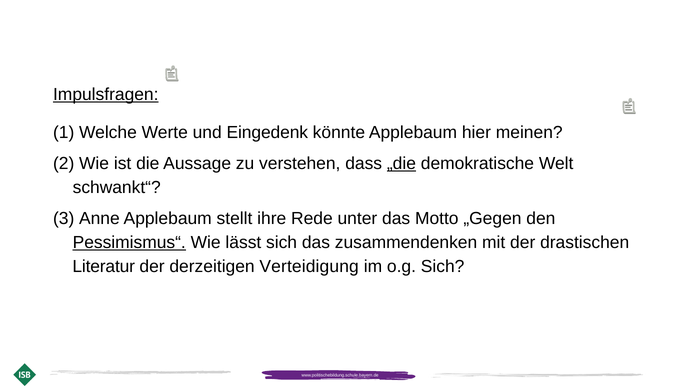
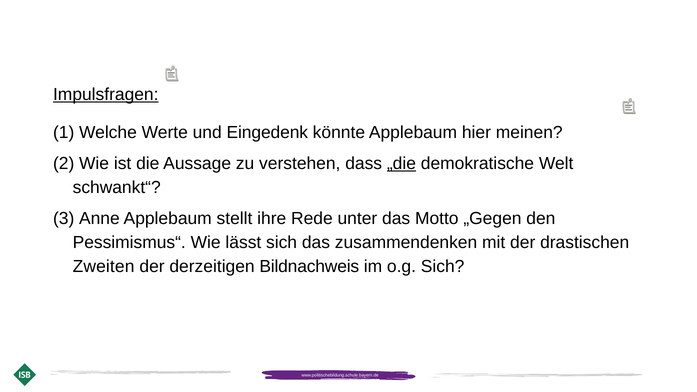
Pessimismus“ underline: present -> none (129, 243)
Literatur: Literatur -> Zweiten (104, 266)
Verteidigung: Verteidigung -> Bildnachweis (309, 266)
